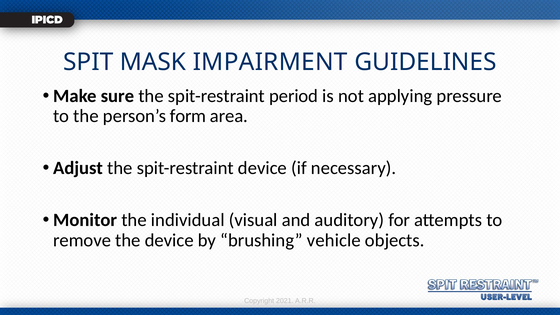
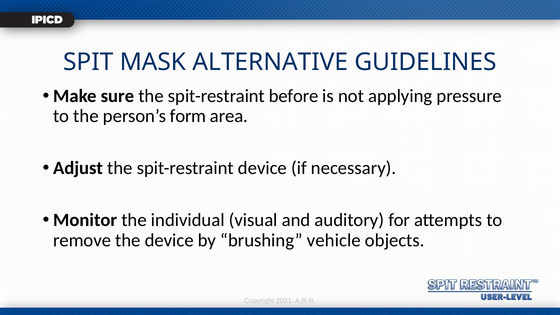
IMPAIRMENT: IMPAIRMENT -> ALTERNATIVE (270, 62)
period: period -> before (294, 96)
